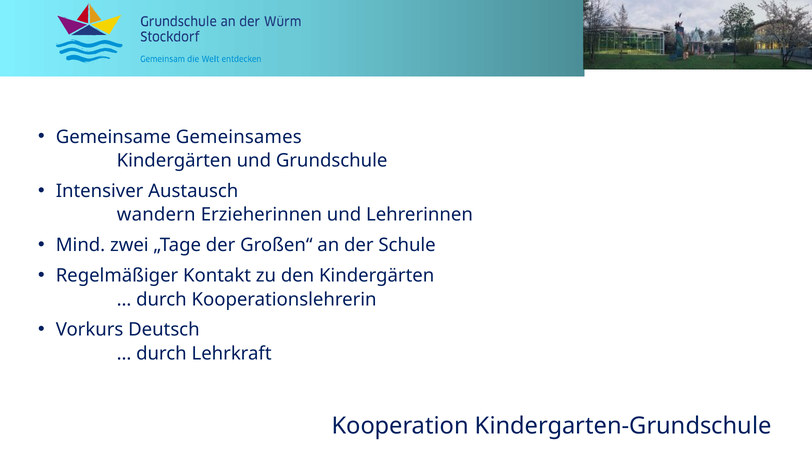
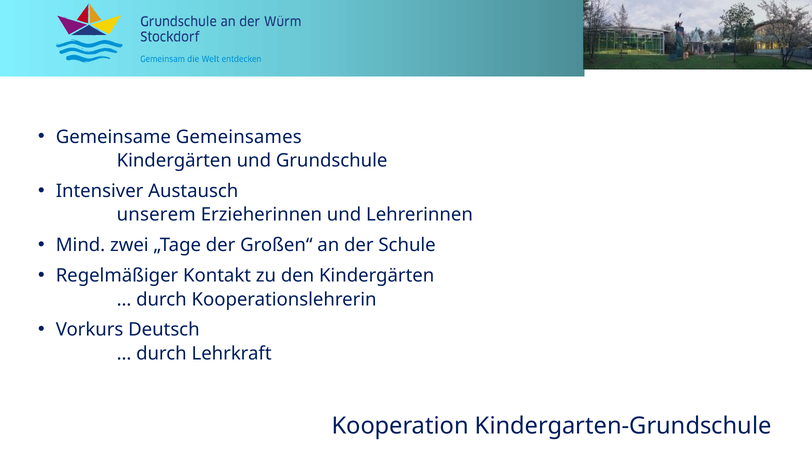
wandern: wandern -> unserem (156, 215)
